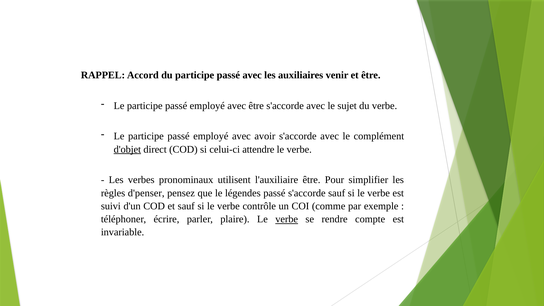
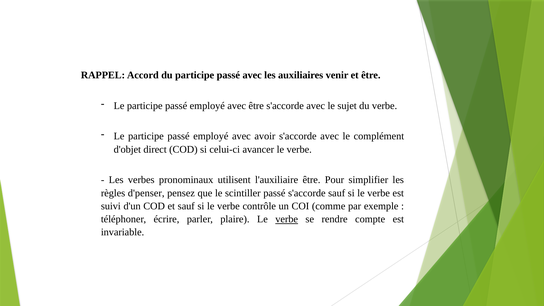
d'objet underline: present -> none (127, 149)
attendre: attendre -> avancer (258, 149)
légendes: légendes -> scintiller (243, 193)
